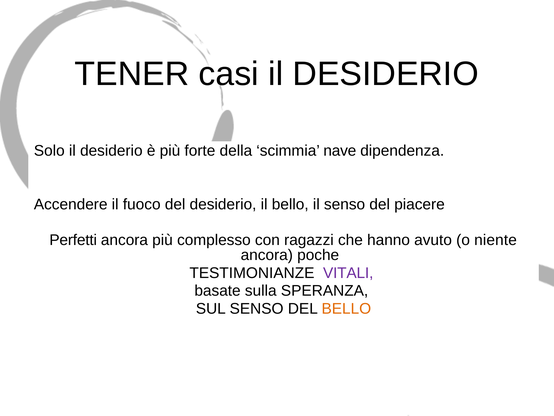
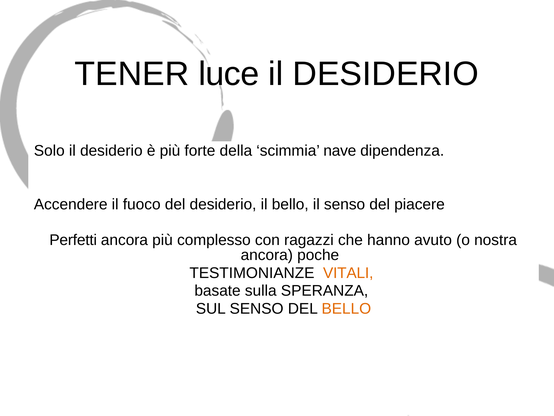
casi: casi -> luce (229, 74)
niente: niente -> nostra (496, 240)
VITALI colour: purple -> orange (348, 273)
